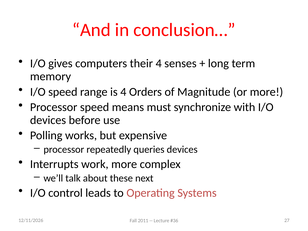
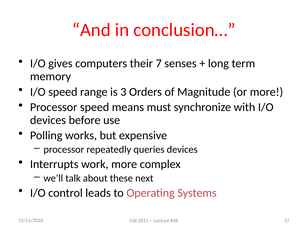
their 4: 4 -> 7 (159, 63)
is 4: 4 -> 3 (123, 92)
